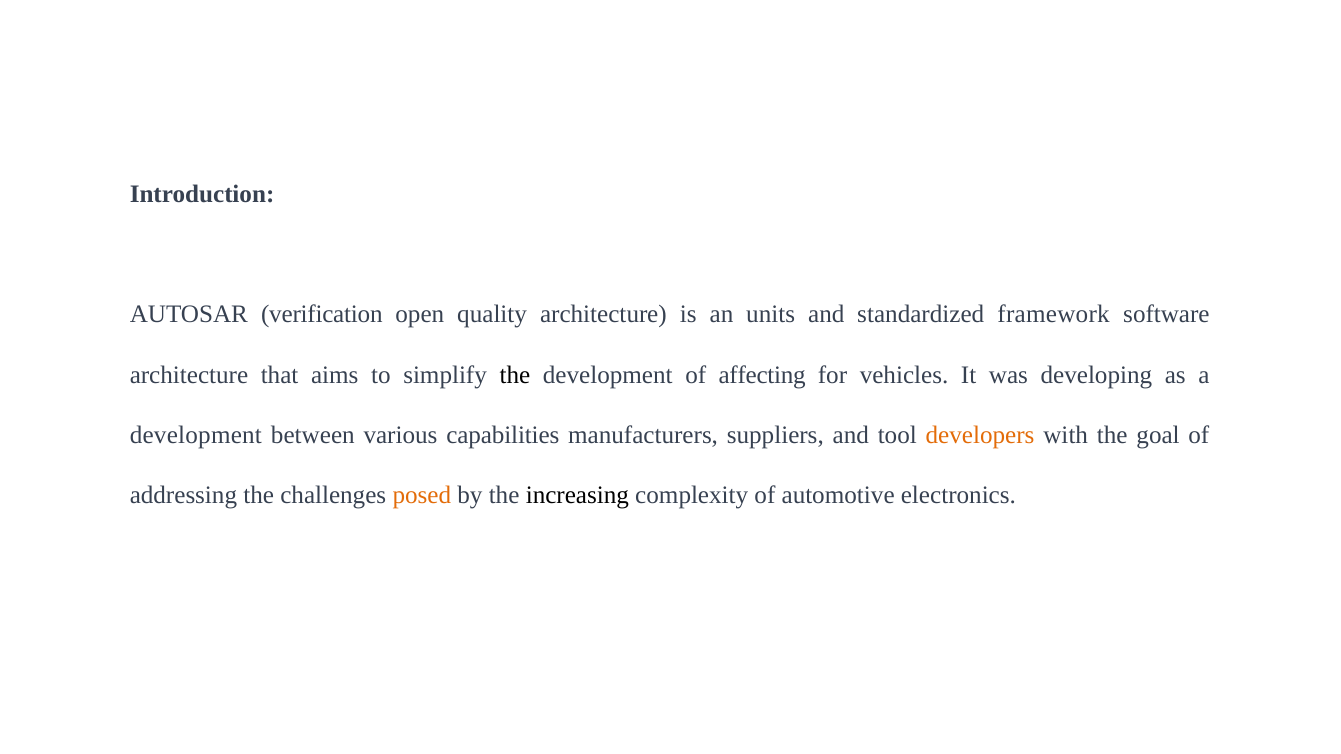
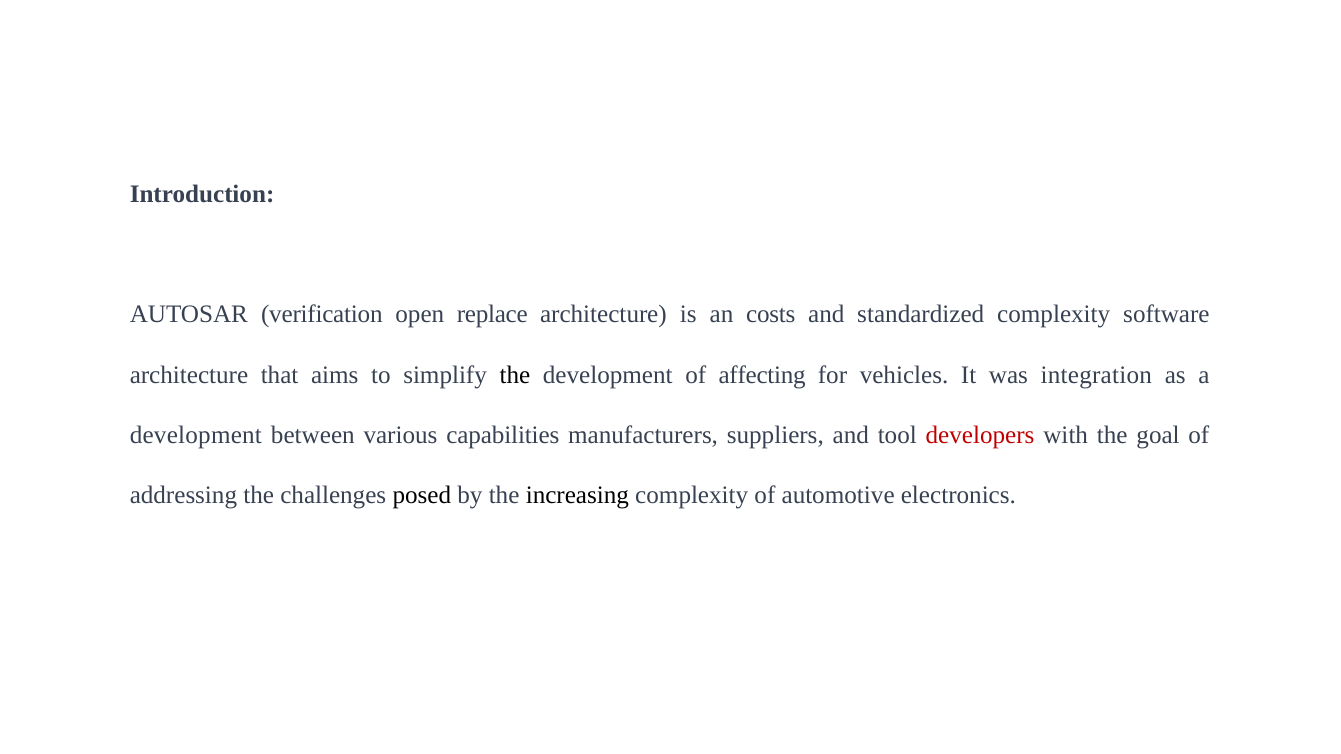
quality: quality -> replace (492, 315)
units: units -> costs (771, 315)
standardized framework: framework -> complexity (1054, 315)
developing: developing -> integration (1096, 375)
developers colour: orange -> red (980, 435)
posed colour: orange -> black (422, 496)
